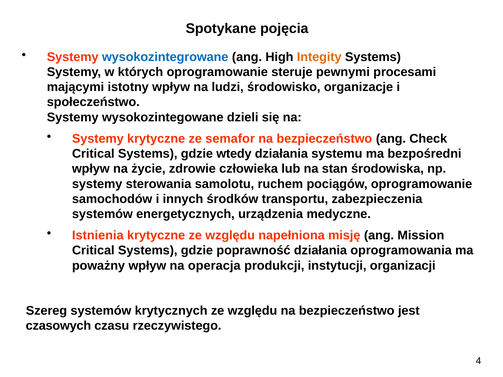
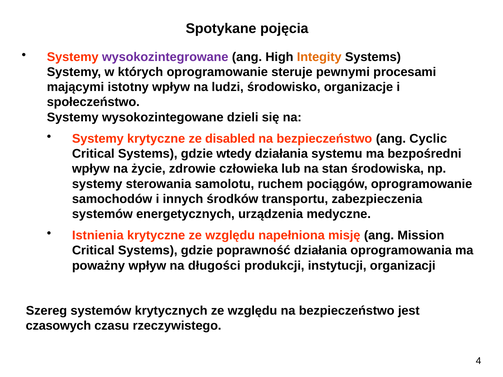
wysokozintegrowane colour: blue -> purple (165, 57)
semafor: semafor -> disabled (230, 139)
Check: Check -> Cyclic (428, 139)
operacja: operacja -> długości (214, 266)
